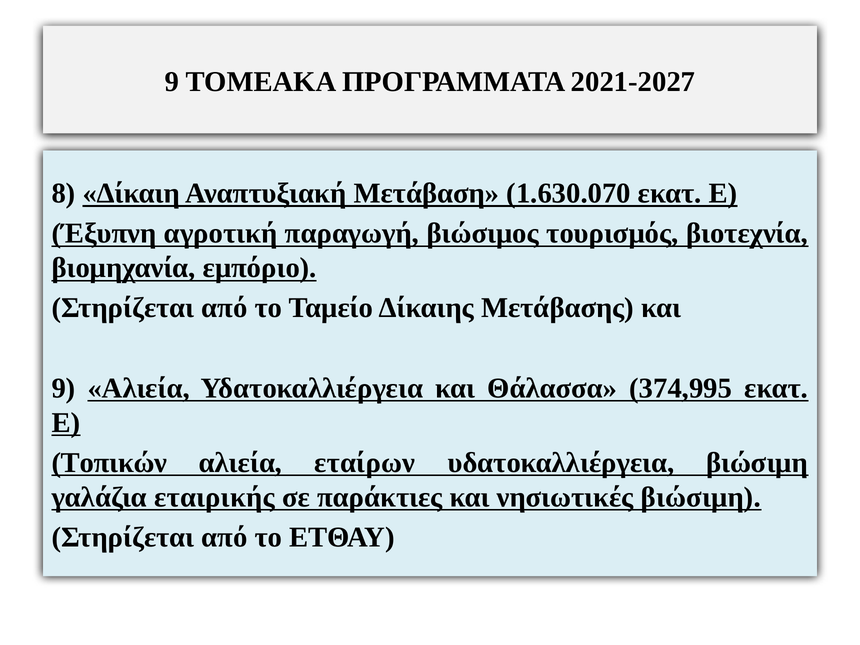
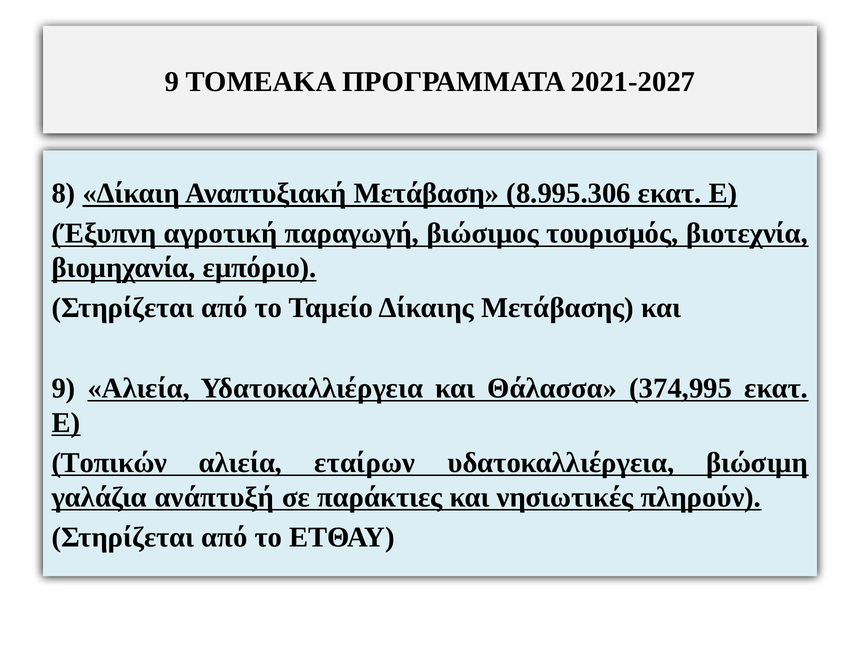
1.630.070: 1.630.070 -> 8.995.306 (569, 193)
εταιρικής: εταιρικής -> ανάπτυξή (214, 497)
νησιωτικές βιώσιμη: βιώσιμη -> πληρούν (701, 497)
